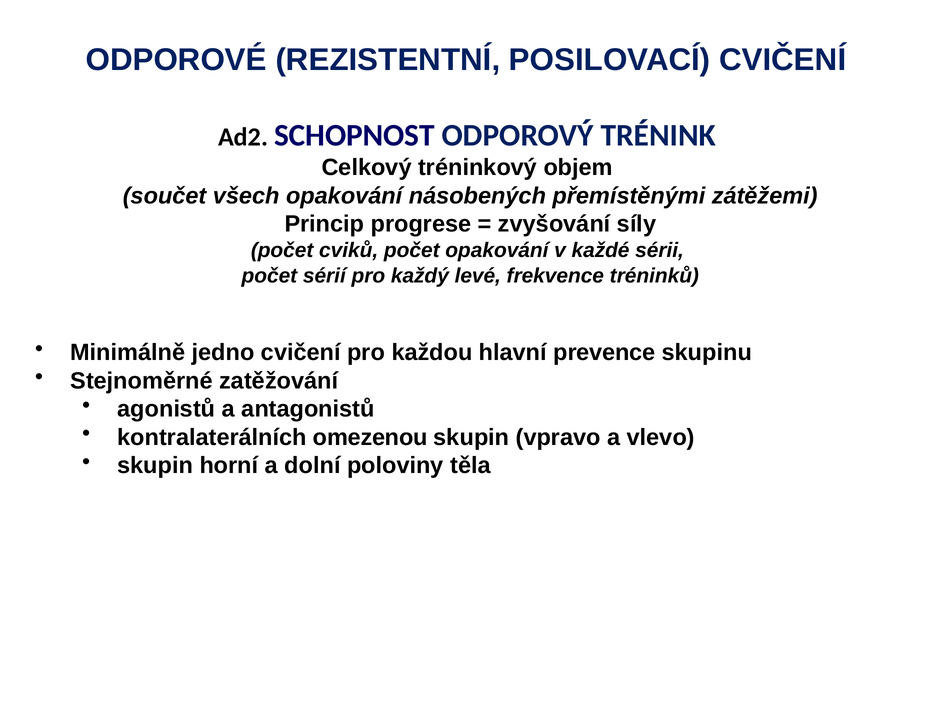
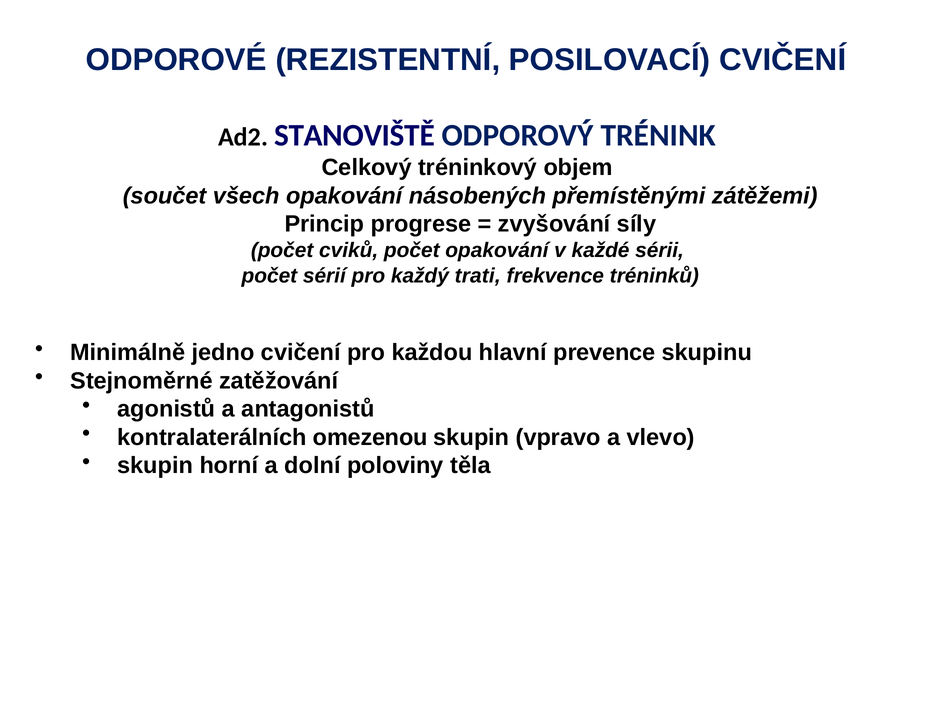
SCHOPNOST: SCHOPNOST -> STANOVIŠTĚ (355, 135)
levé: levé -> trati (478, 276)
